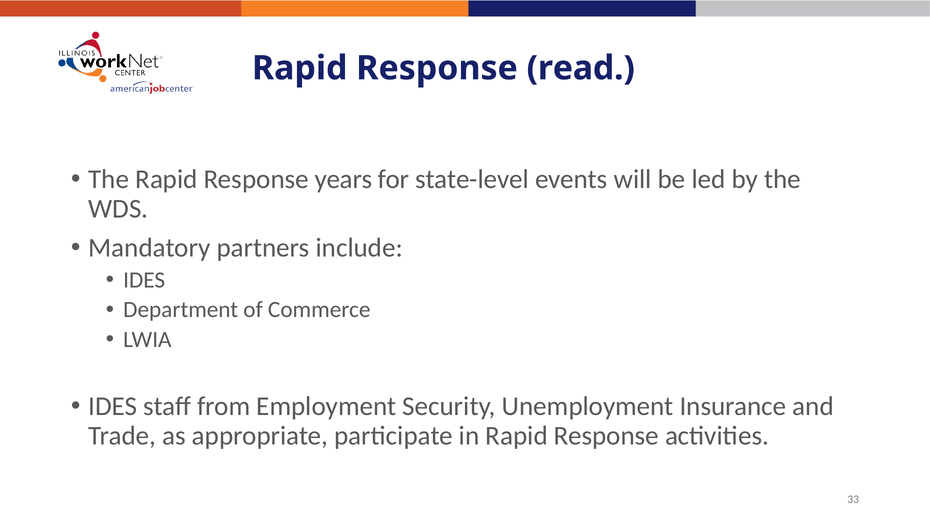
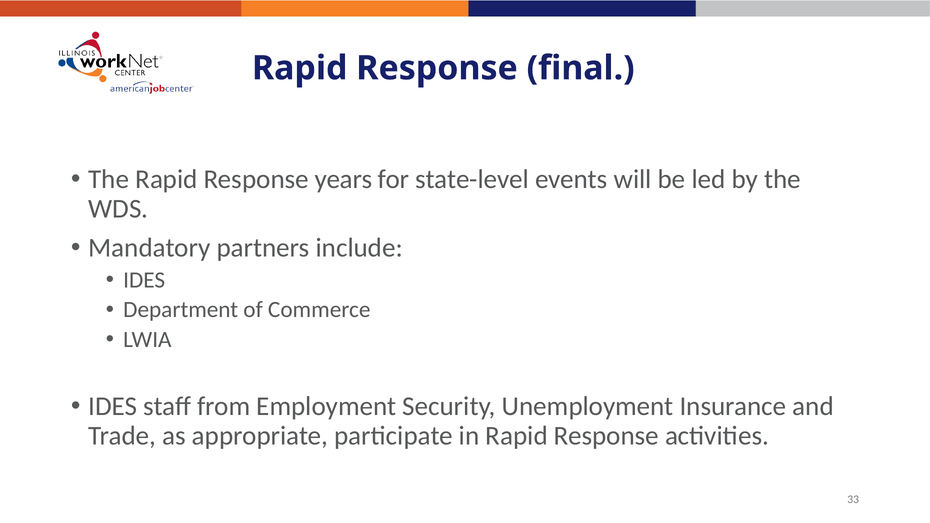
read: read -> final (581, 68)
